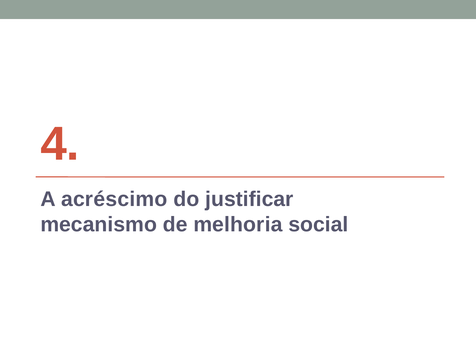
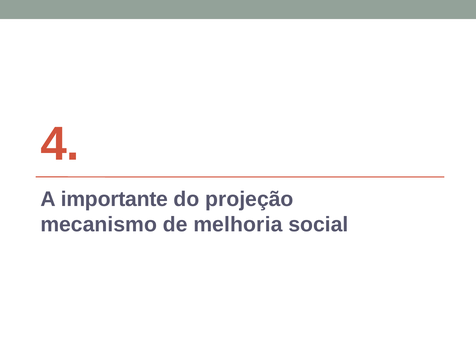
acréscimo: acréscimo -> importante (114, 199)
justificar: justificar -> projeção (249, 199)
